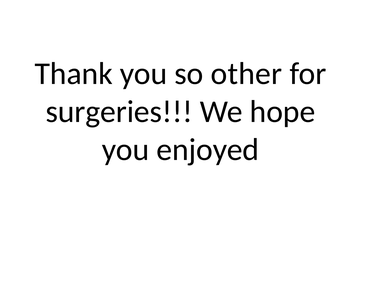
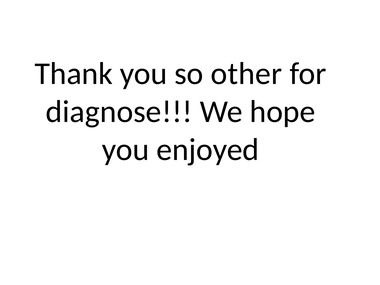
surgeries: surgeries -> diagnose (119, 112)
